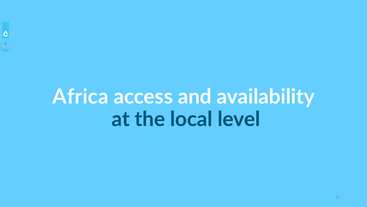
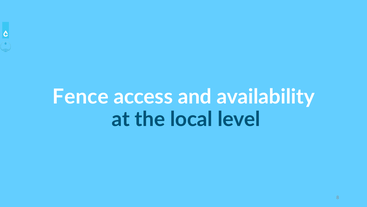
Africa: Africa -> Fence (81, 97)
